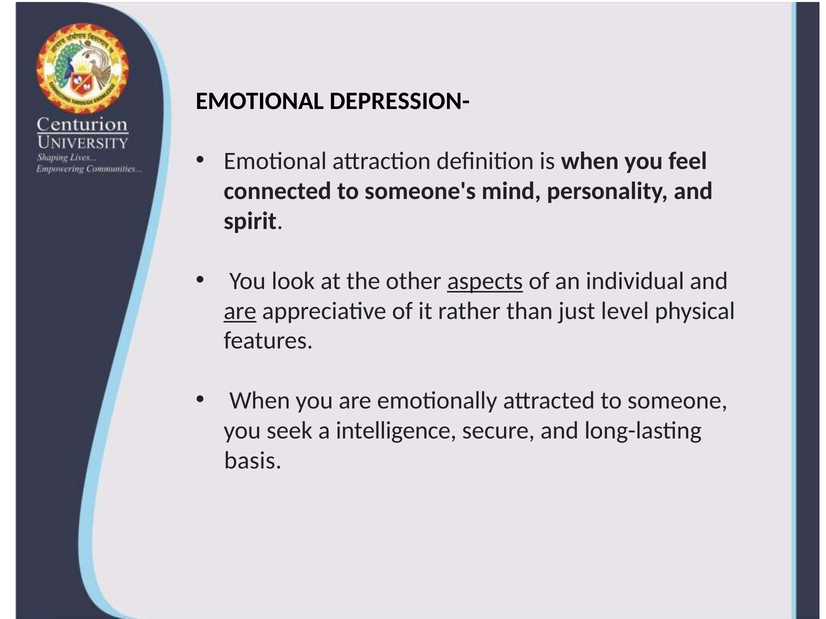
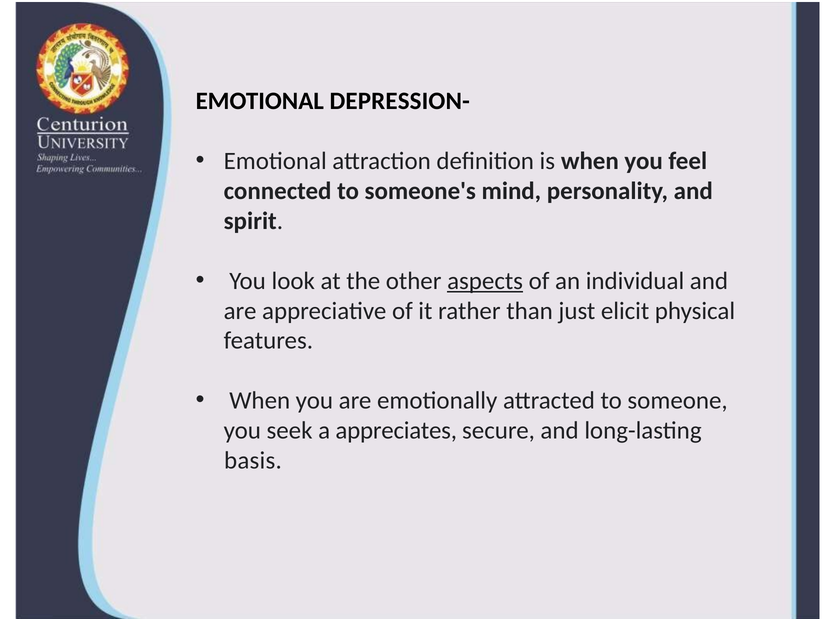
are underline: present -> none (240, 311)
level: level -> elicit (625, 311)
intelligence: intelligence -> appreciates (396, 431)
